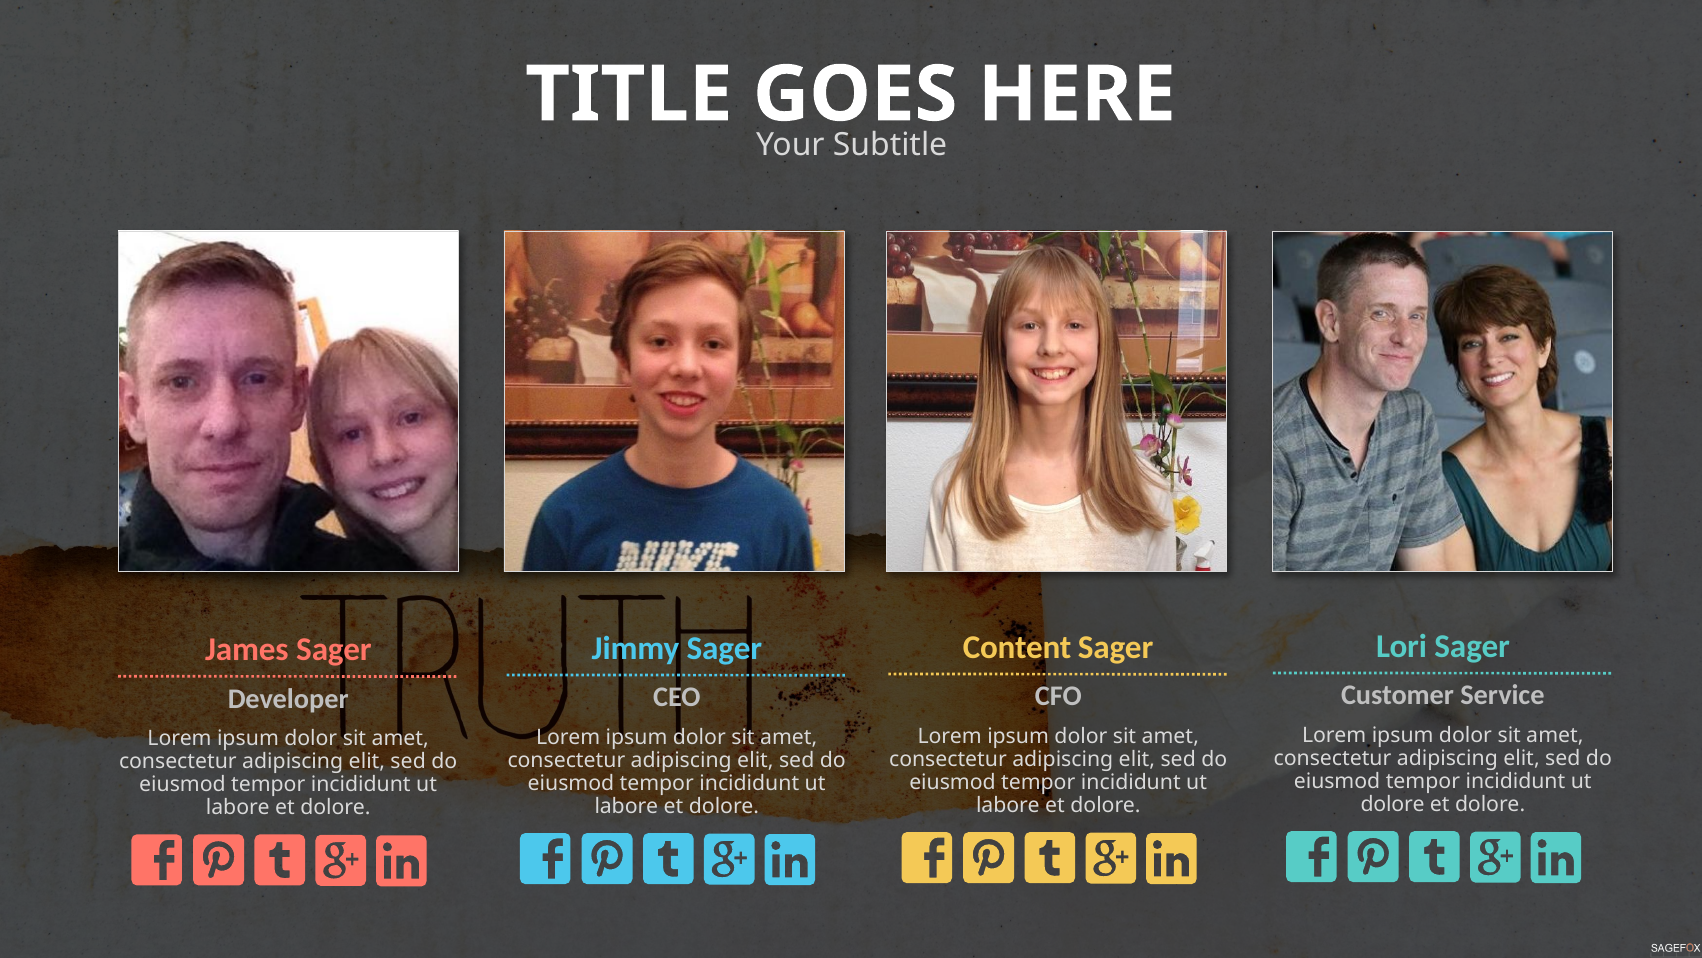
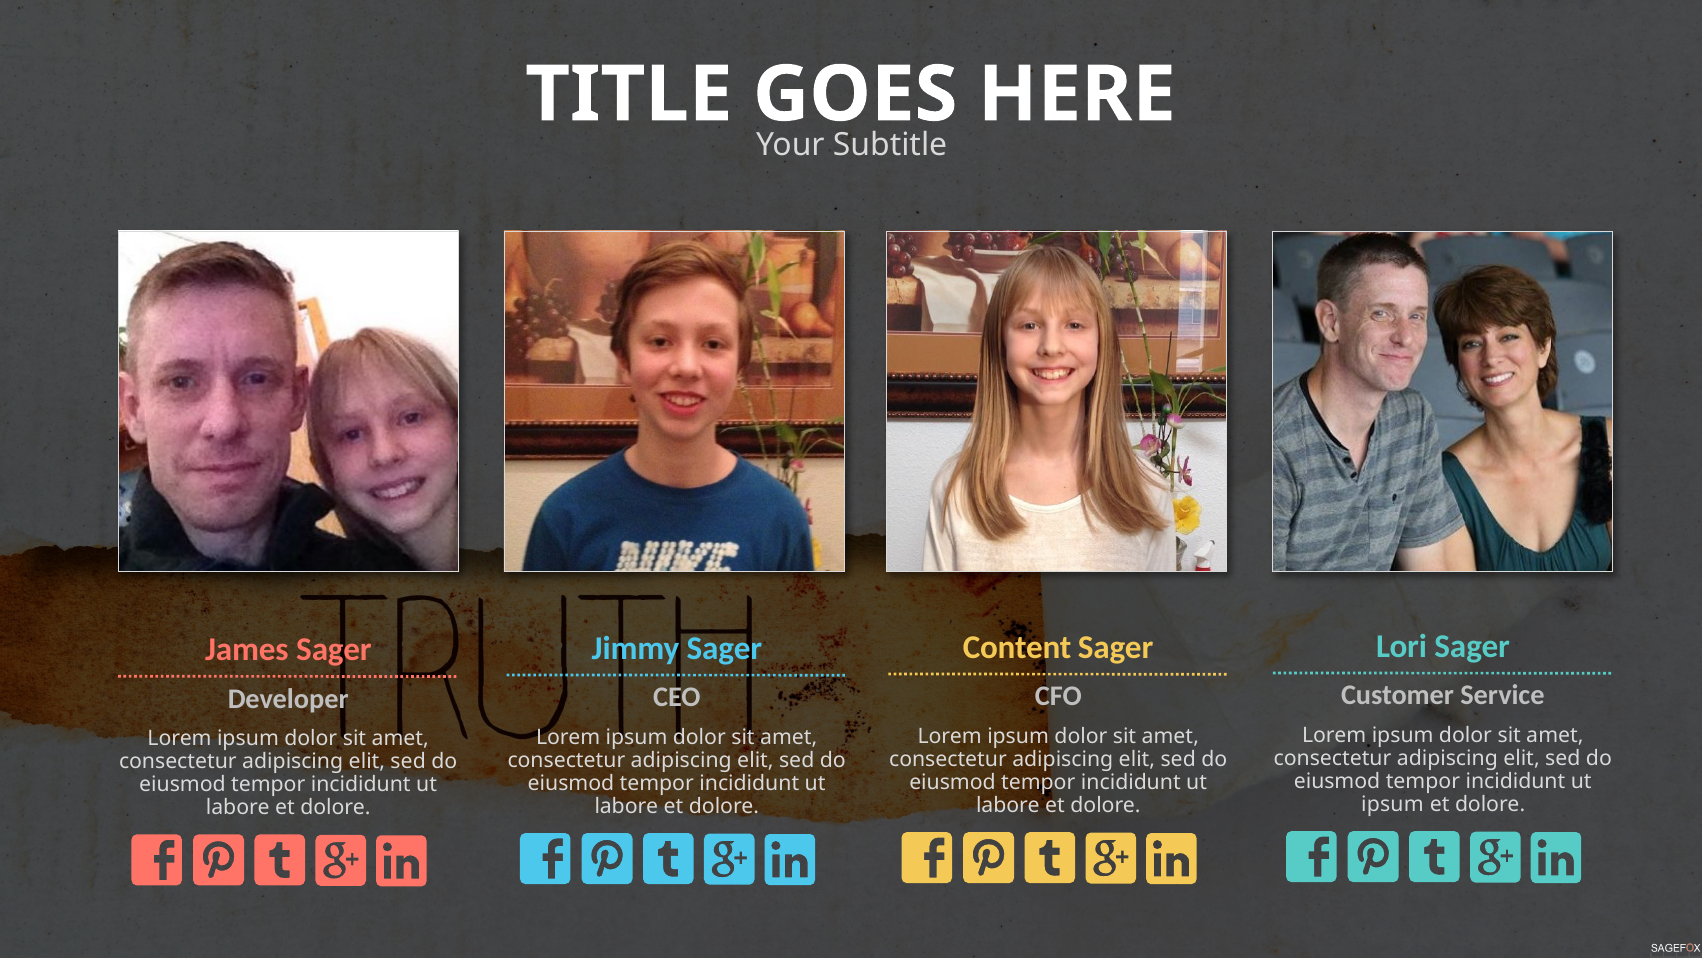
dolore: dolore -> ipsum (1392, 804)
